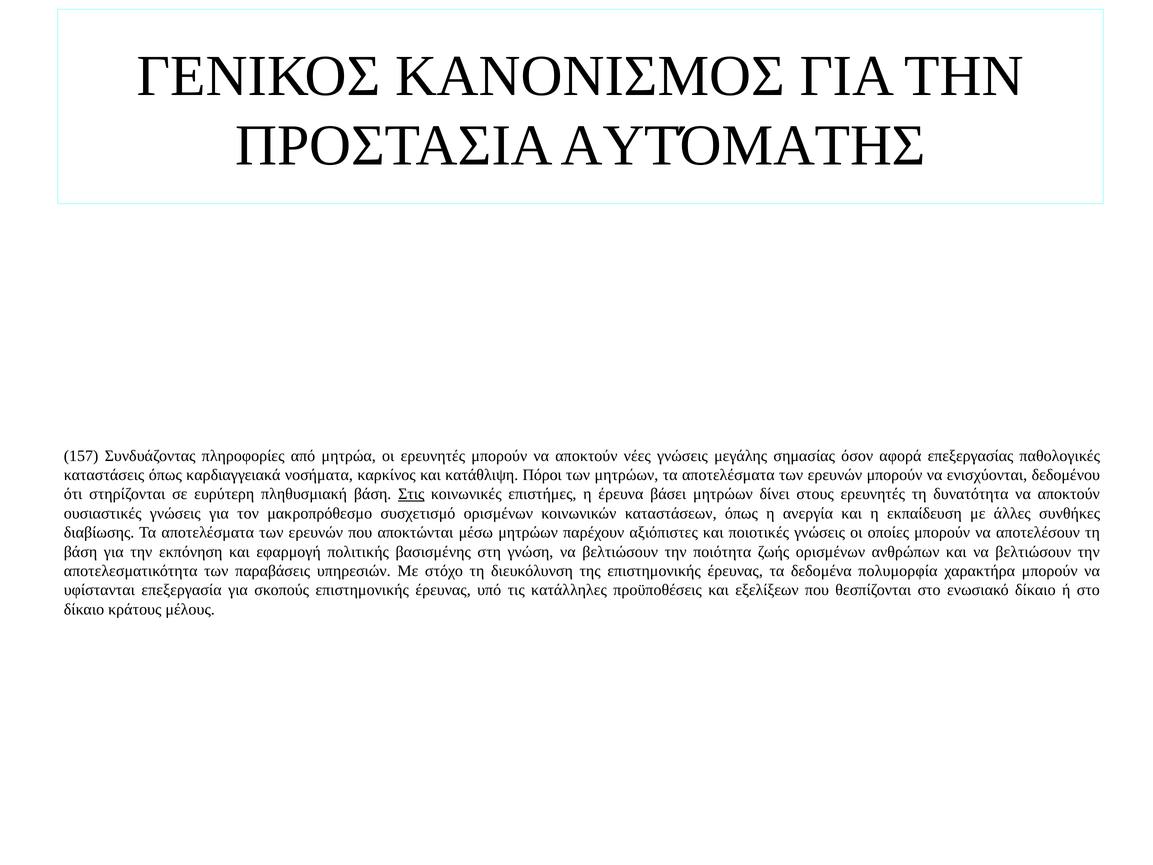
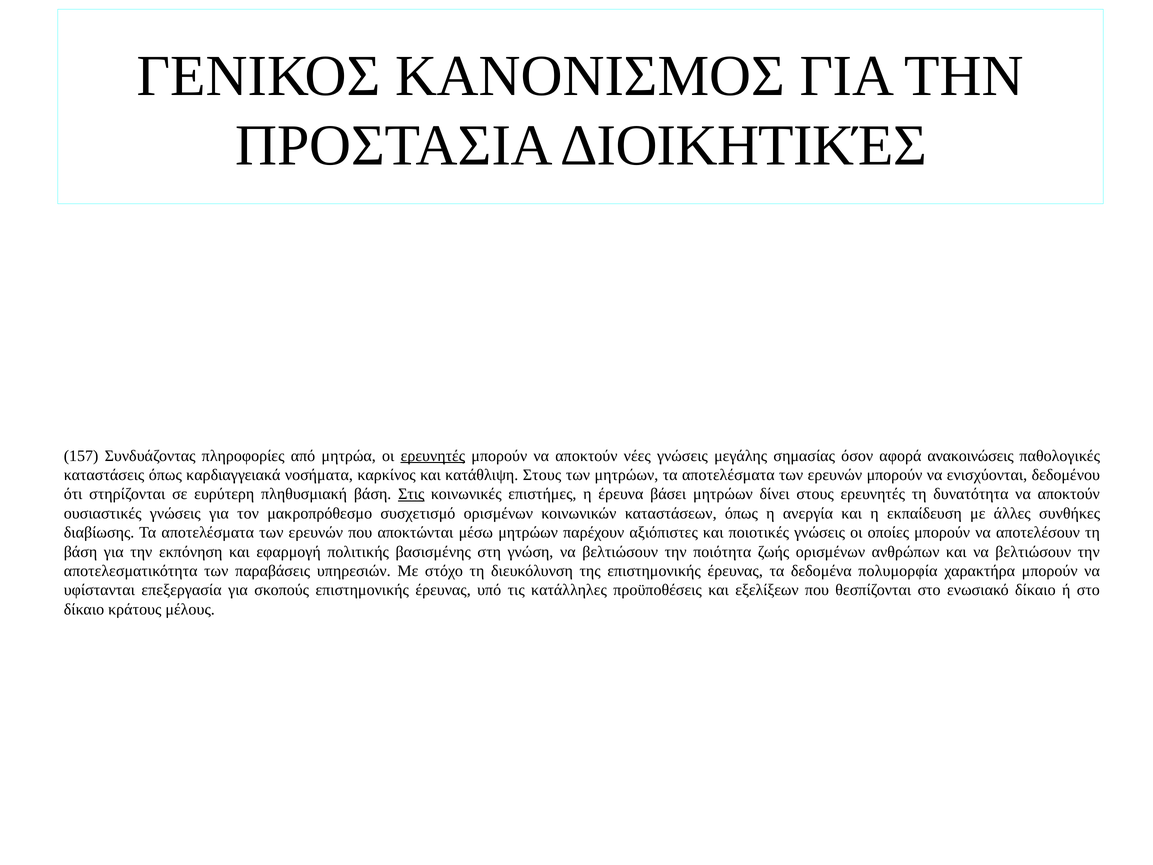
ΑΥΤΌΜΑΤΗΣ: ΑΥΤΌΜΑΤΗΣ -> ΔΙΟΙΚΗΤΙΚΈΣ (743, 146)
ερευνητές underline: none -> present (433, 456)
επεξεργασίας: επεξεργασίας -> ανακοινώσεις (971, 456)
κατάθλιψη Πόροι: Πόροι -> Στους (542, 475)
